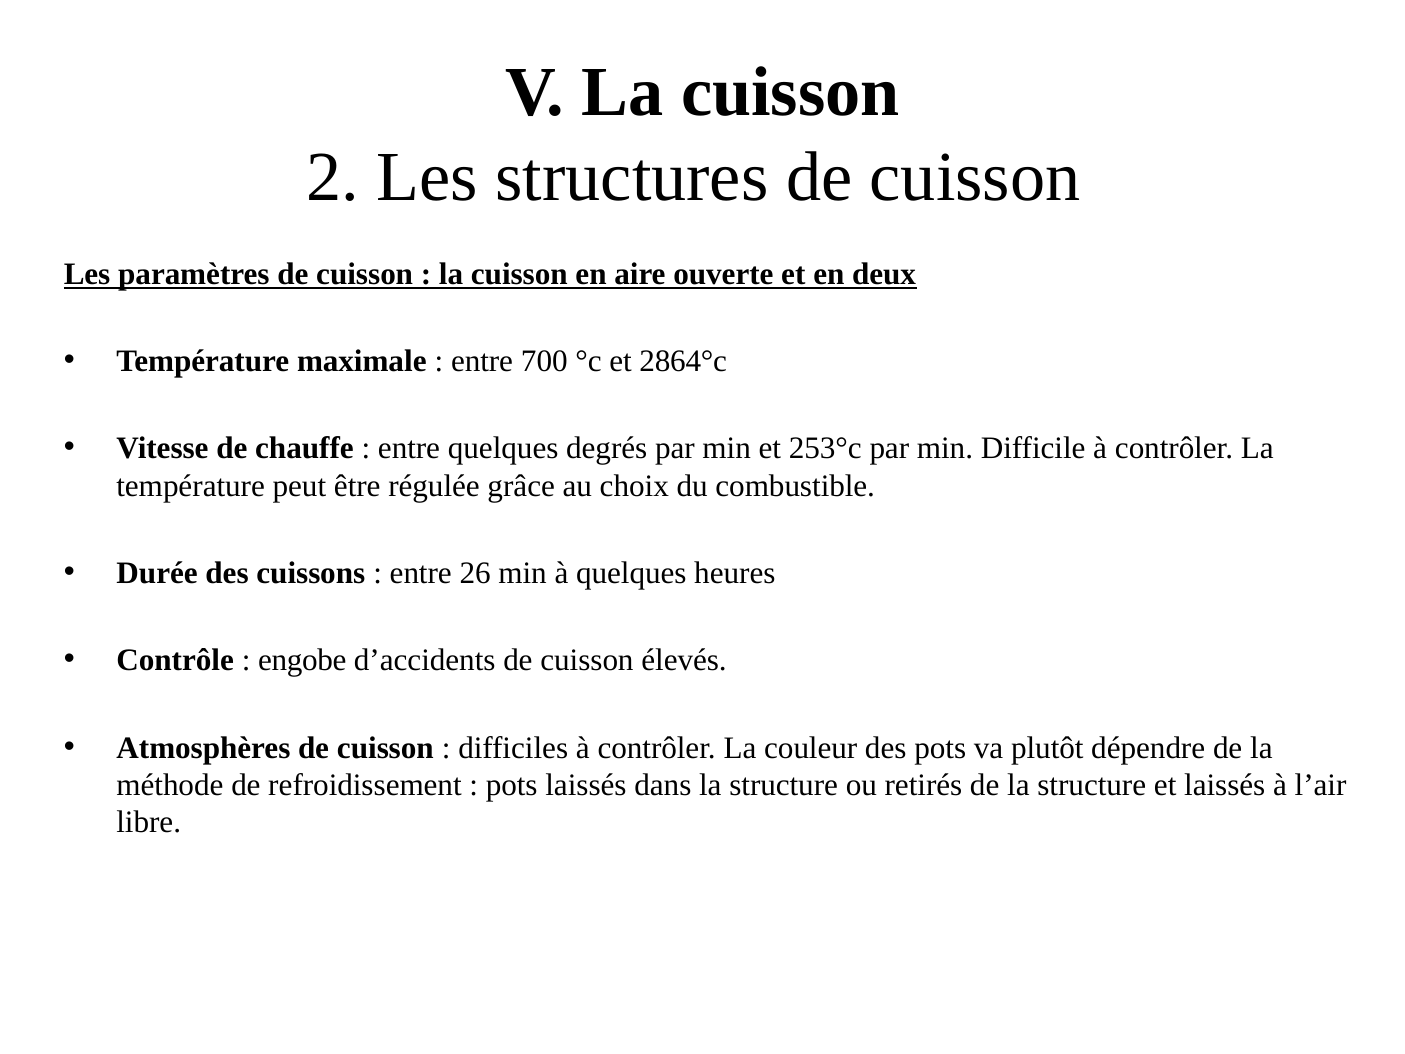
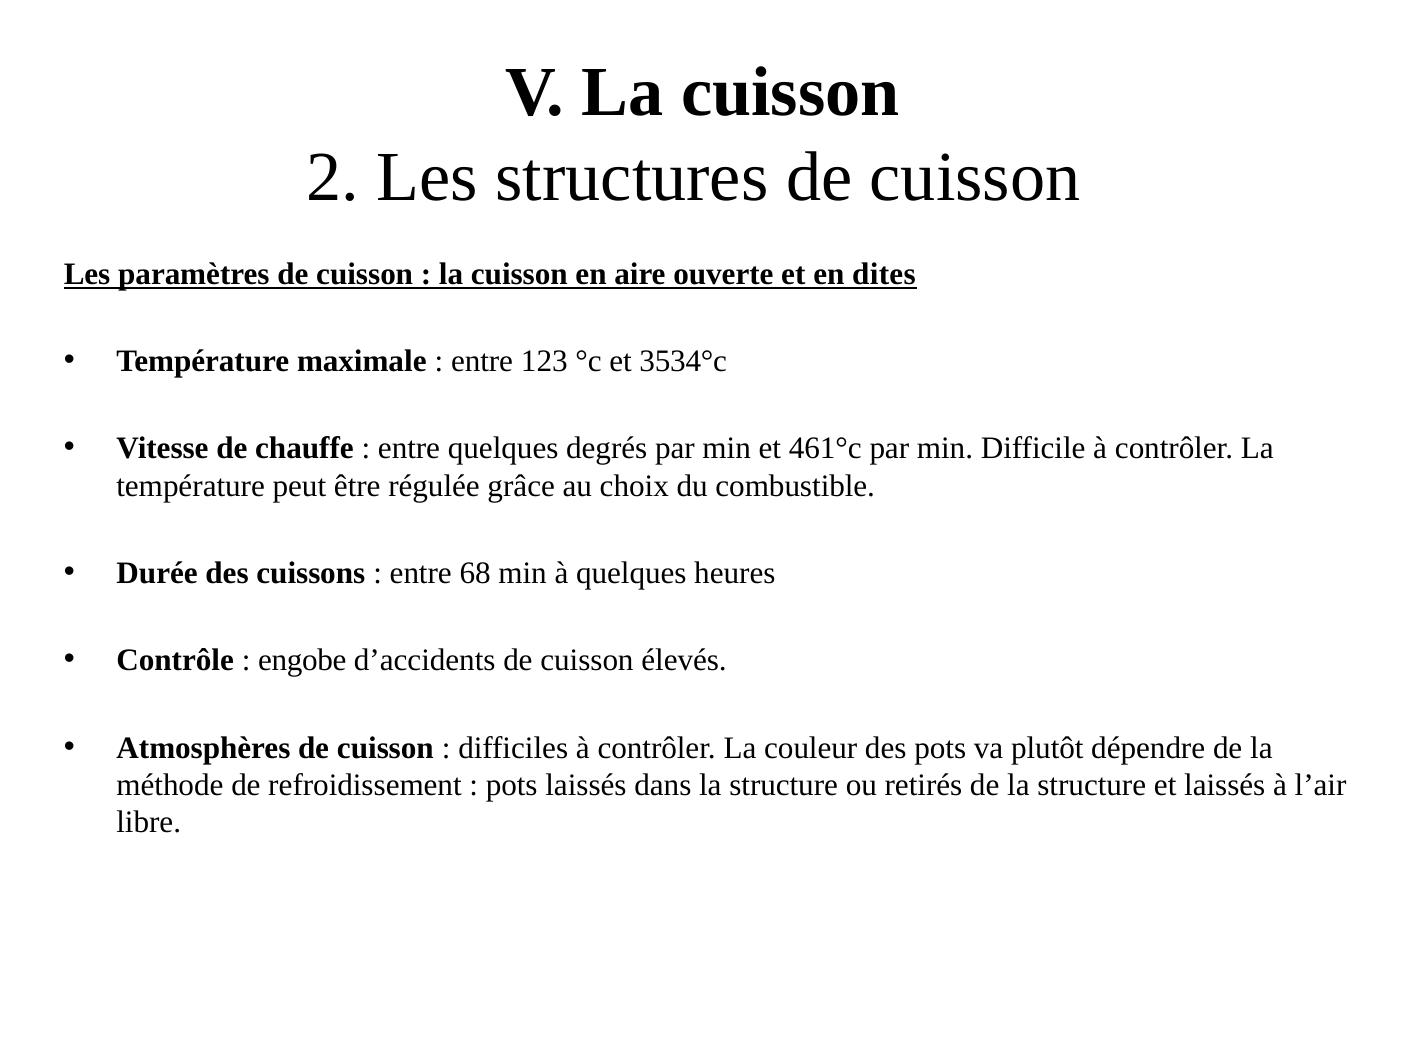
deux: deux -> dites (884, 274)
700: 700 -> 123 (544, 361)
2864°c: 2864°c -> 3534°c (683, 361)
253°c: 253°c -> 461°c (825, 448)
26: 26 -> 68 (475, 573)
